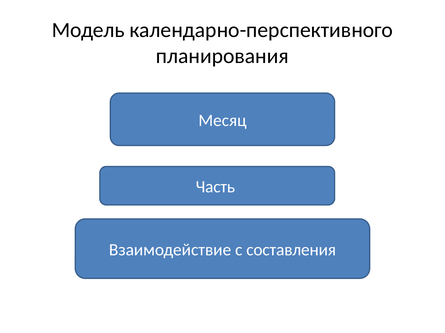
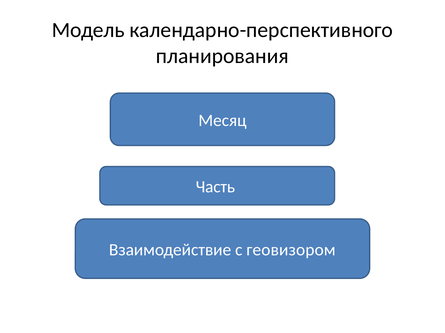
составления: составления -> геовизором (291, 250)
